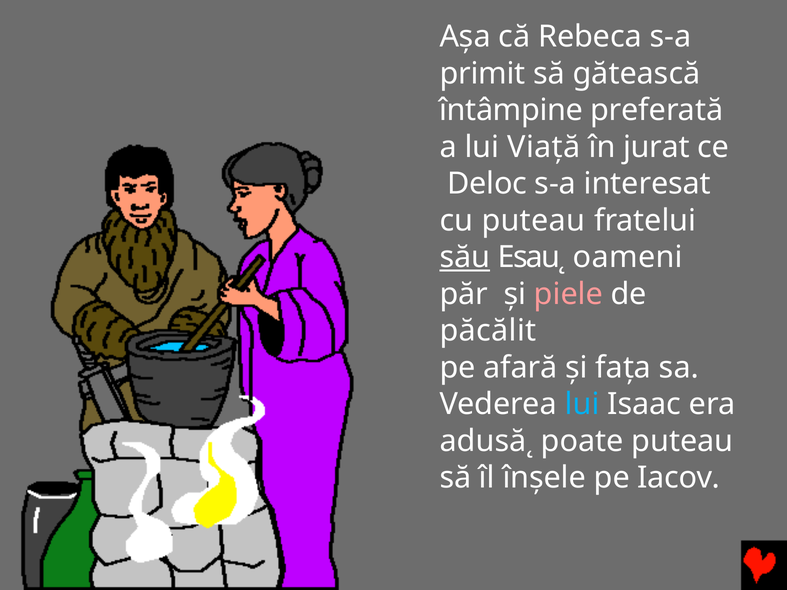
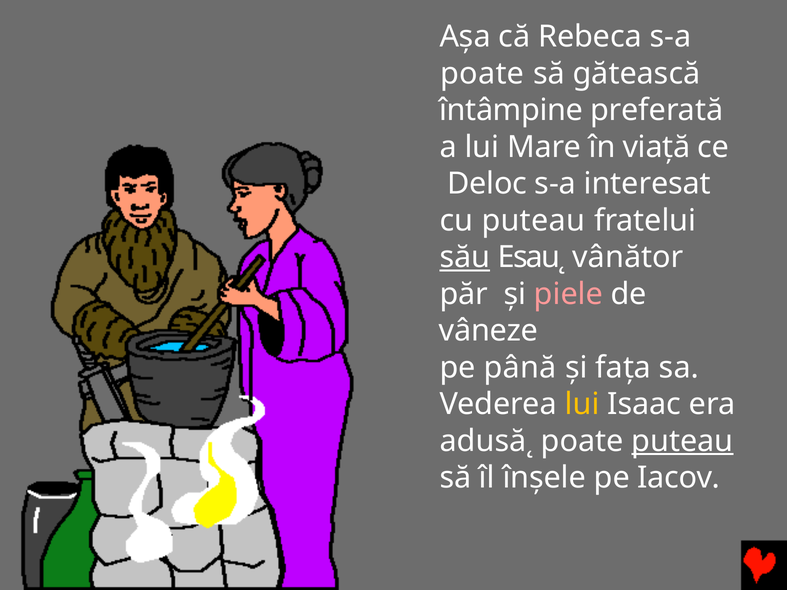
primit: primit -> poate (482, 74)
Viaţă: Viaţă -> Mare (544, 147)
jurat: jurat -> viaţă (657, 147)
oameni: oameni -> vânător (628, 257)
păcălit: păcălit -> vâneze (488, 331)
afară: afară -> până (520, 368)
lui colour: light blue -> yellow (582, 404)
puteau underline: none -> present (682, 441)
